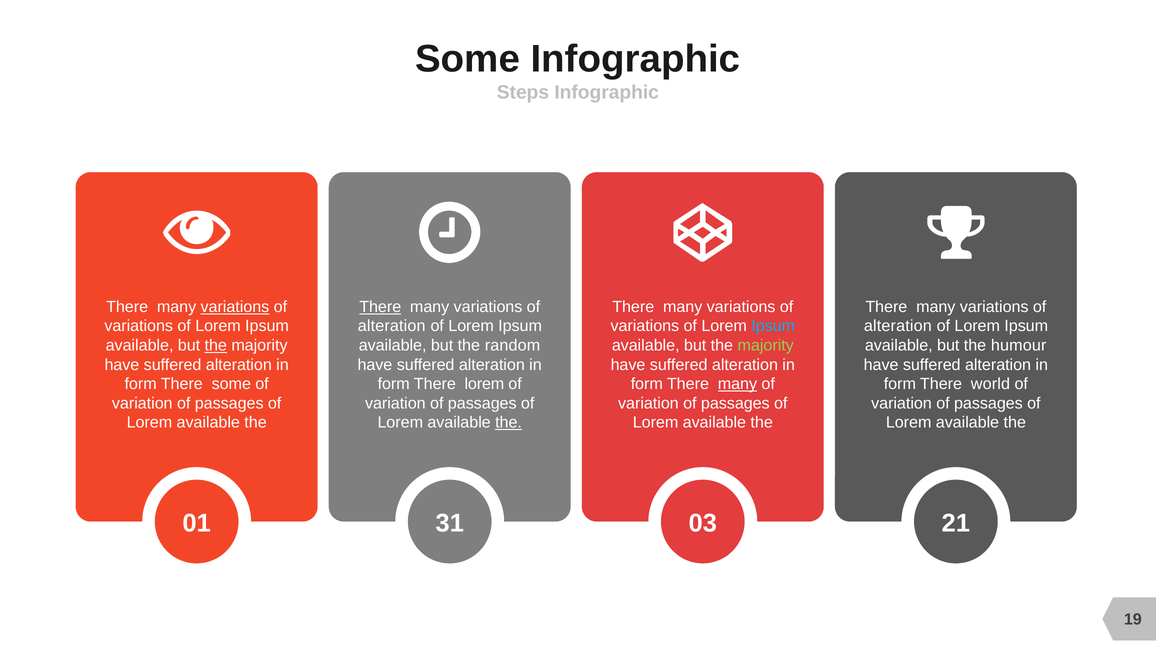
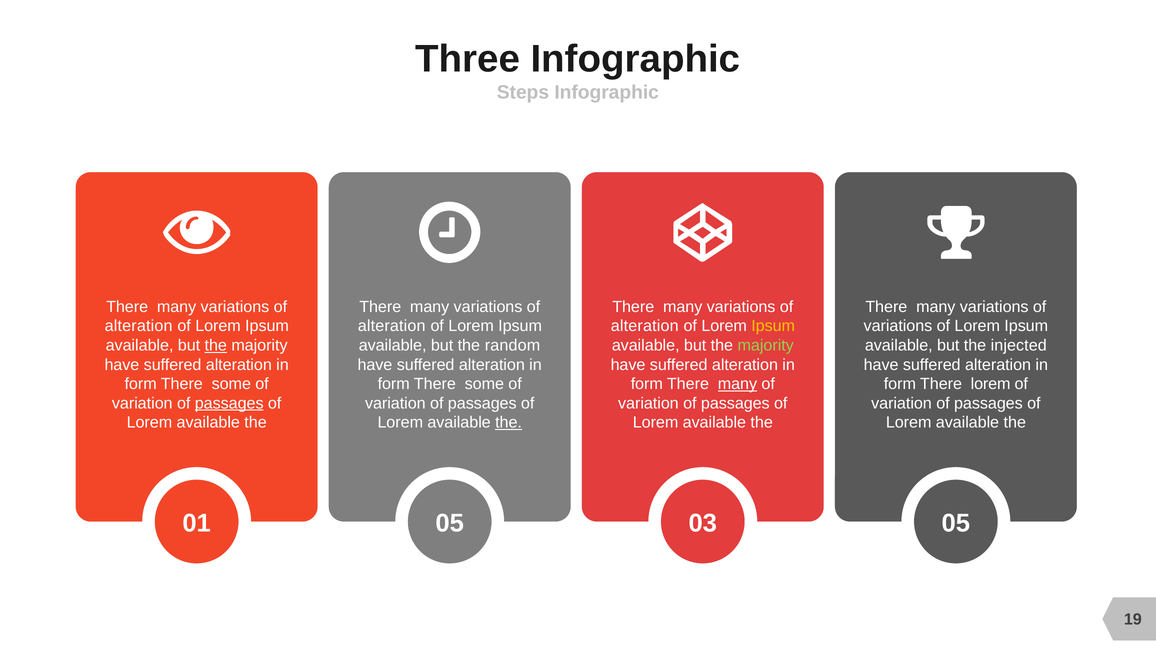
Some: Some -> Three (468, 59)
variations underline: present -> none (235, 307)
There underline: present -> none (380, 307)
variations: variations -> alteration (139, 326)
variations: variations -> alteration (645, 326)
Ipsum colour: light blue -> yellow (773, 326)
alteration: alteration -> variations (898, 326)
humour: humour -> injected (1019, 346)
lorem: lorem -> some (484, 384)
There world: world -> lorem (991, 384)
passages underline: none -> present (229, 403)
01 31: 31 -> 05 (450, 524)
03 21: 21 -> 05 (956, 524)
